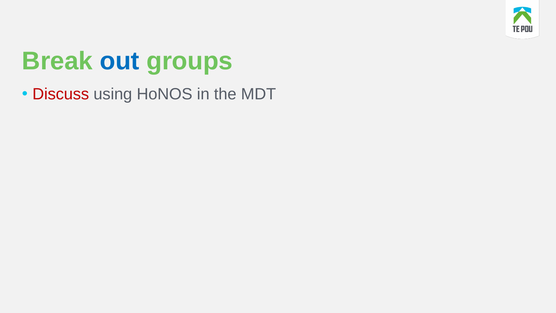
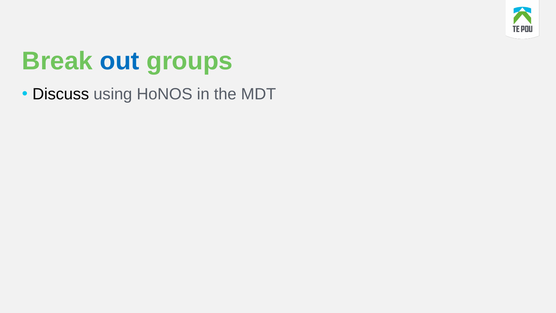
Discuss colour: red -> black (61, 94)
